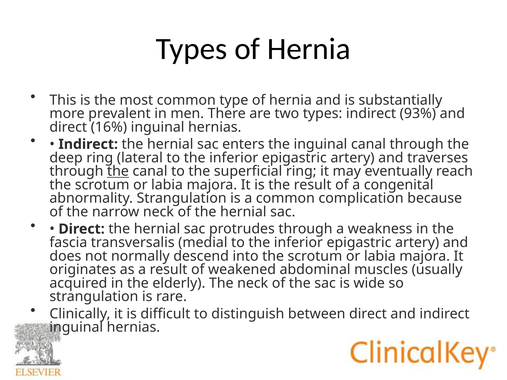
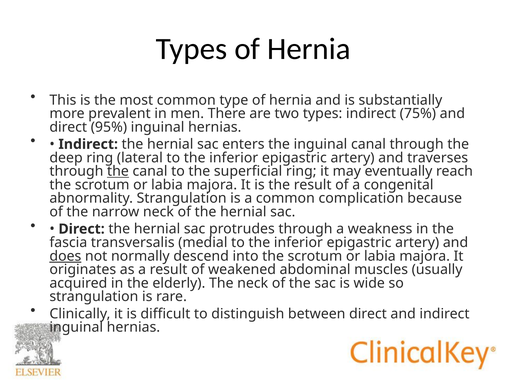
93%: 93% -> 75% (418, 114)
16%: 16% -> 95% (109, 127)
does underline: none -> present (65, 256)
